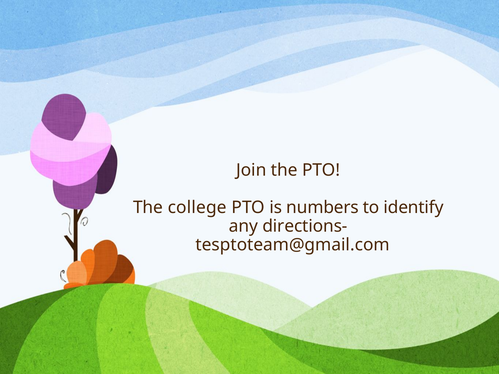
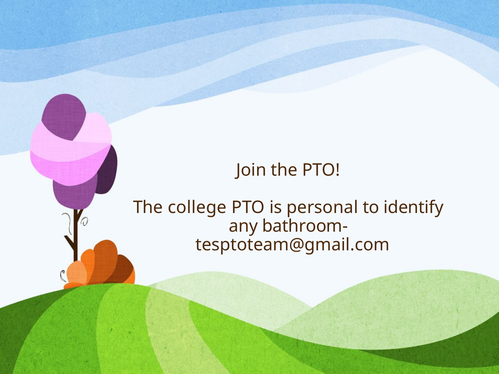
numbers: numbers -> personal (322, 208)
directions-: directions- -> bathroom- (305, 226)
